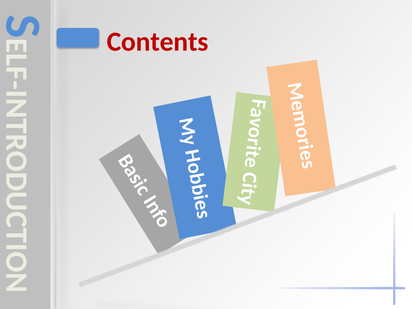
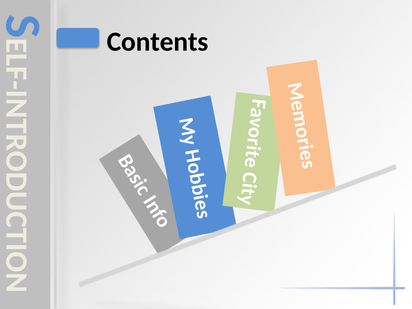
Contents colour: red -> black (158, 42)
